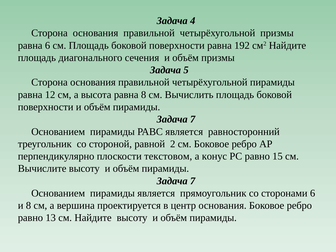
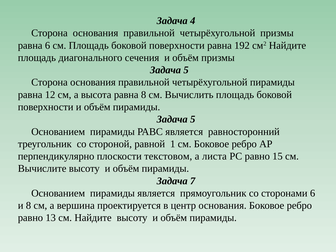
7: 7 -> 5 (193, 119)
2: 2 -> 1 (173, 144)
конус: конус -> листа (214, 156)
